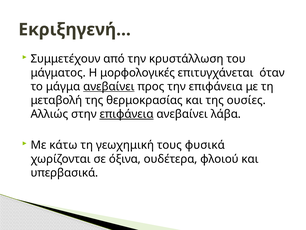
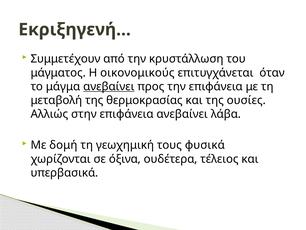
μορφολογικές: μορφολογικές -> οικονομικούς (137, 73)
επιφάνεια underline: present -> none (127, 114)
κάτω: κάτω -> δομή (63, 145)
φλοιού: φλοιού -> τέλειος (219, 159)
